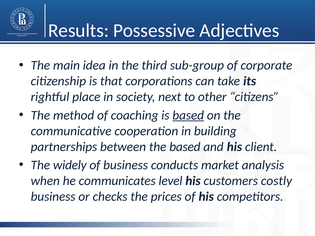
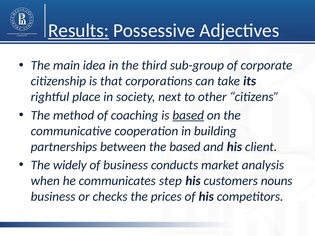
Results underline: none -> present (79, 30)
level: level -> step (170, 181)
costly: costly -> nouns (277, 181)
